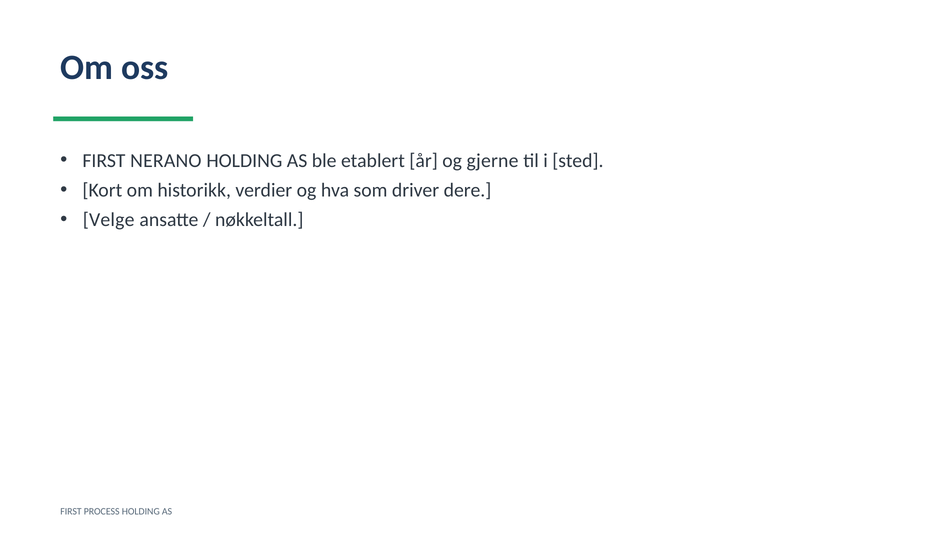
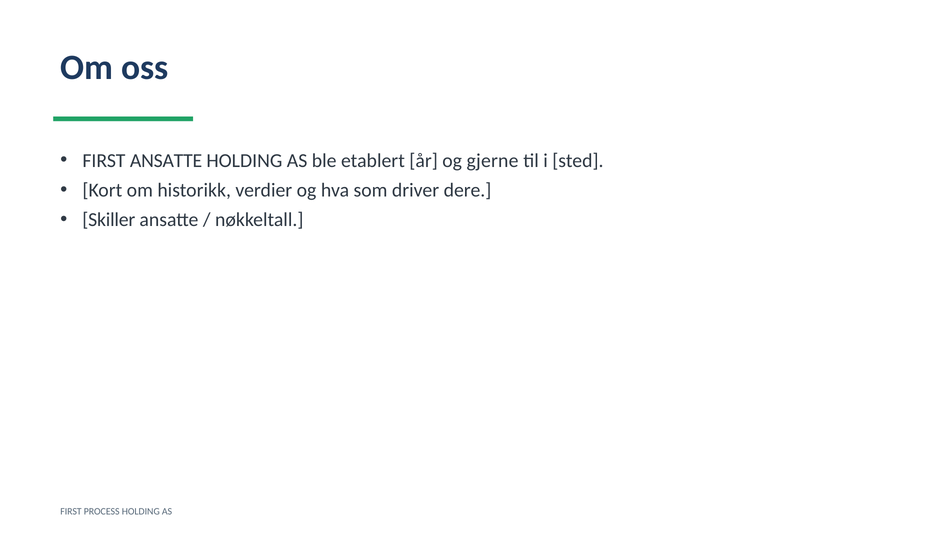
FIRST NERANO: NERANO -> ANSATTE (166, 160)
Velge: Velge -> Skiller (109, 220)
